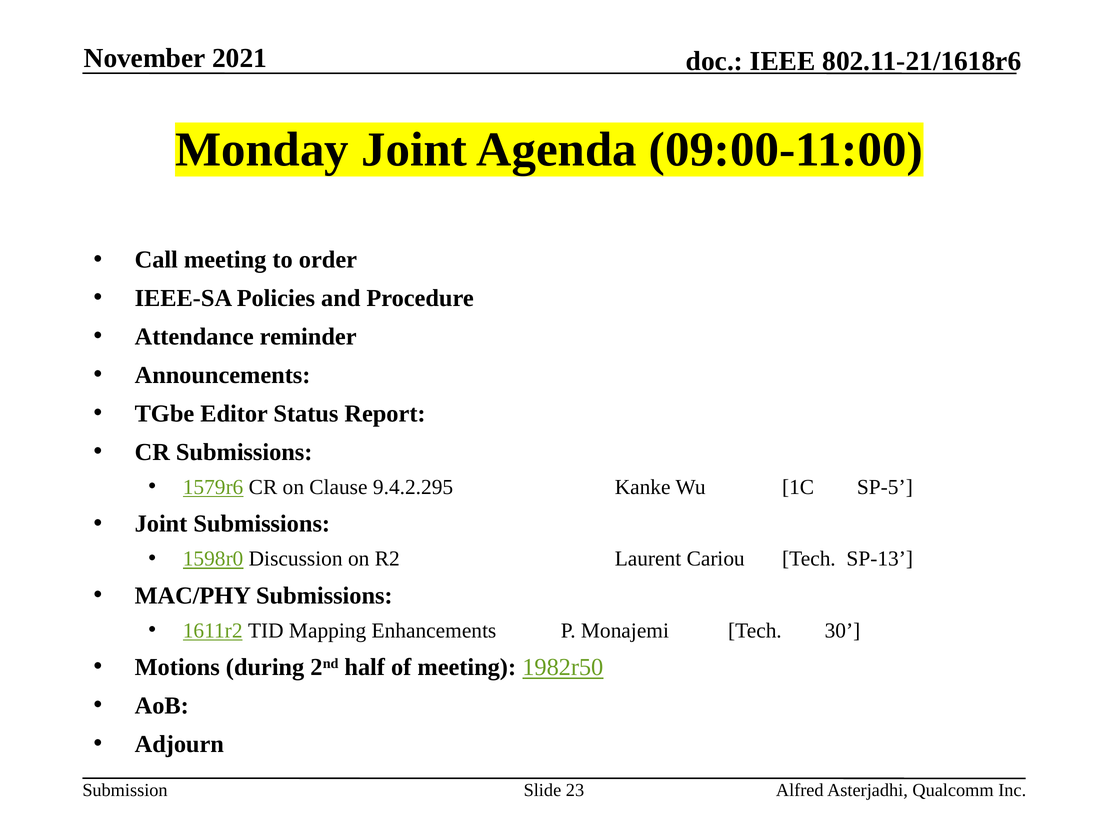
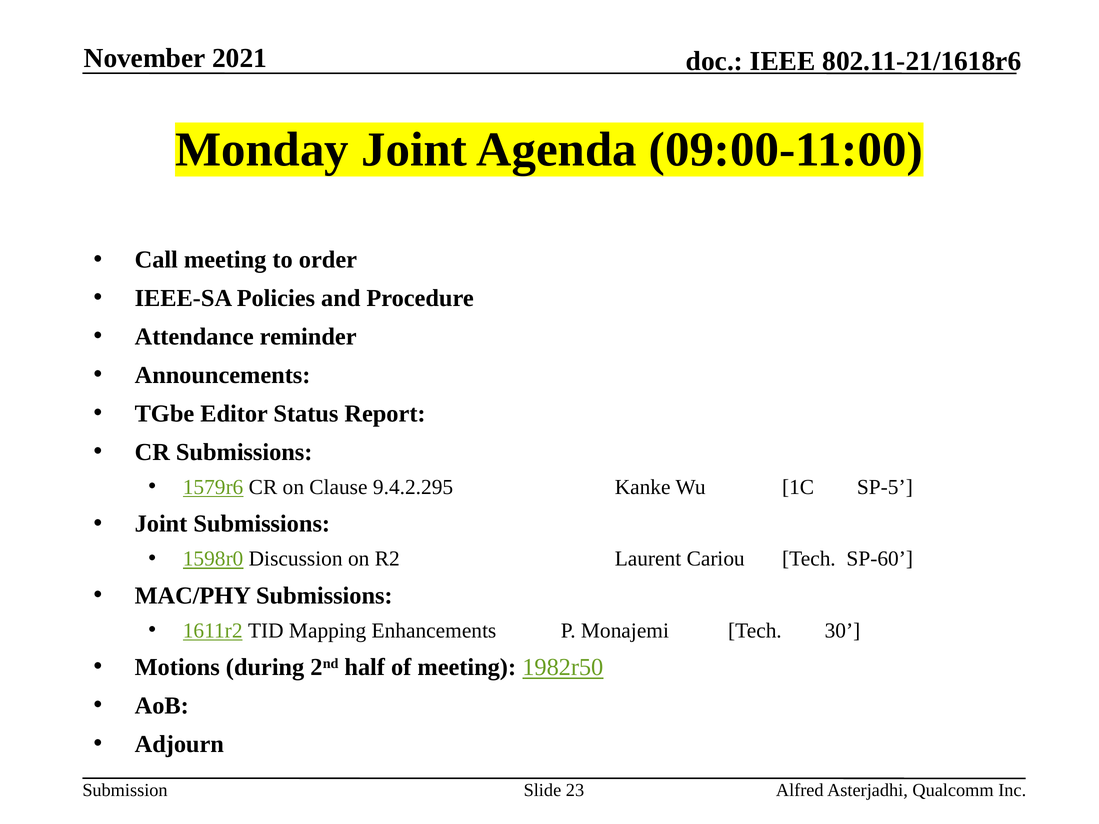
SP-13: SP-13 -> SP-60 (880, 559)
